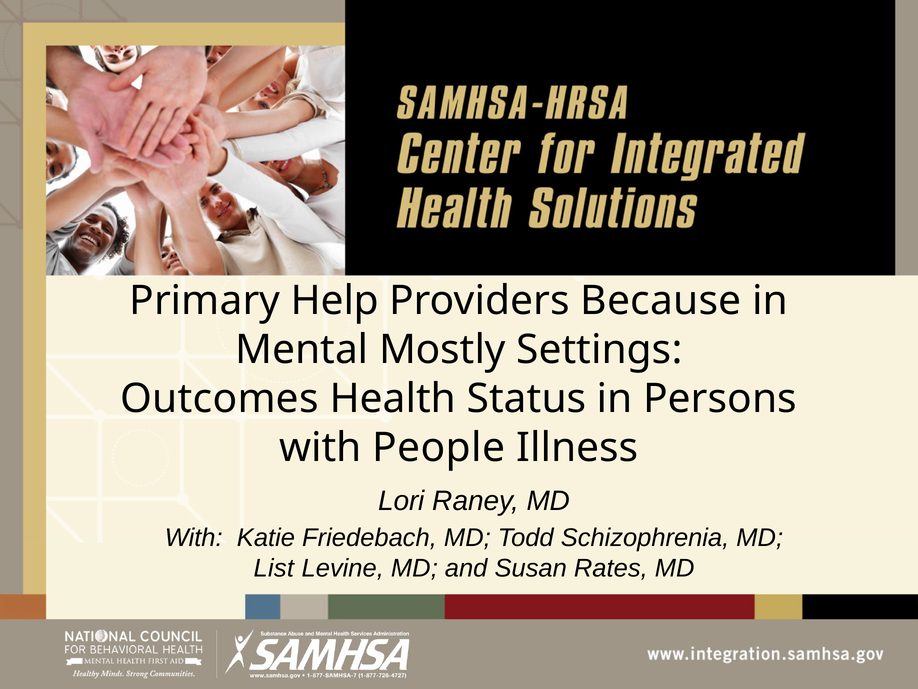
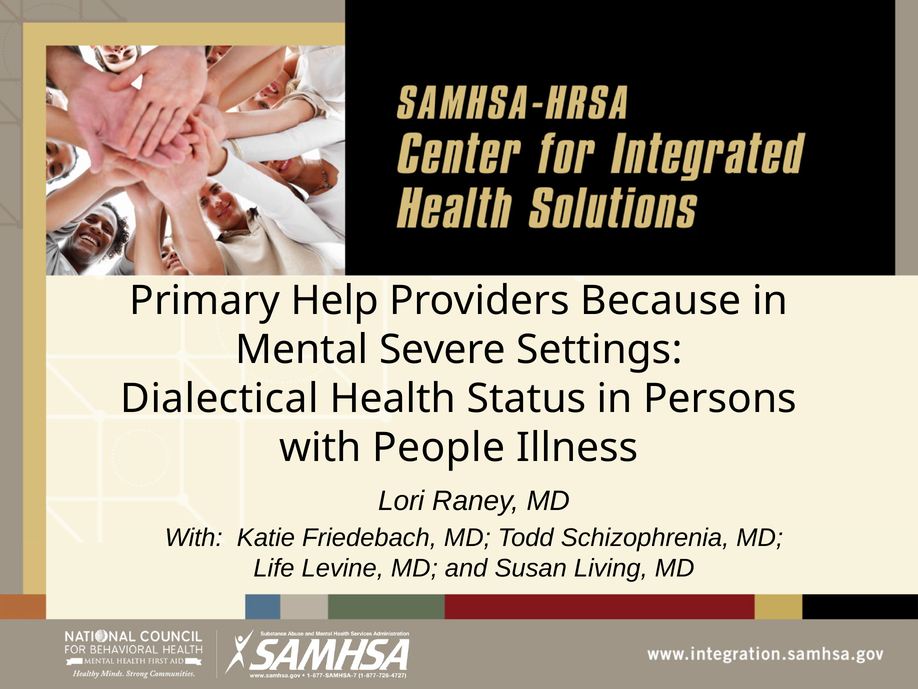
Mostly: Mostly -> Severe (443, 349)
Outcomes: Outcomes -> Dialectical (219, 398)
List: List -> Life (274, 568)
Rates: Rates -> Living (611, 568)
